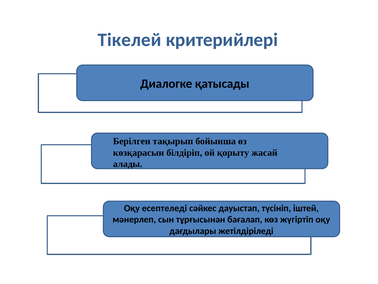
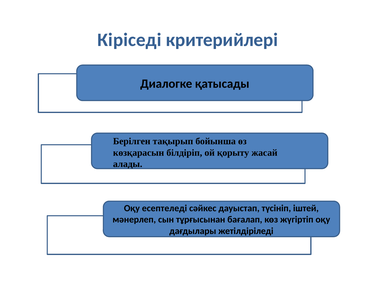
Тікелей: Тікелей -> Кіріседі (129, 40)
